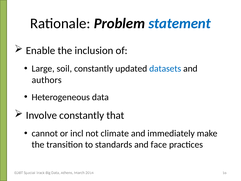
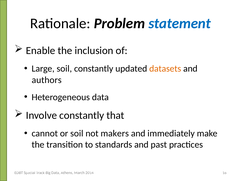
datasets colour: blue -> orange (165, 69)
or incl: incl -> soil (77, 133)
climate: climate -> makers (115, 133)
face: face -> past (159, 144)
